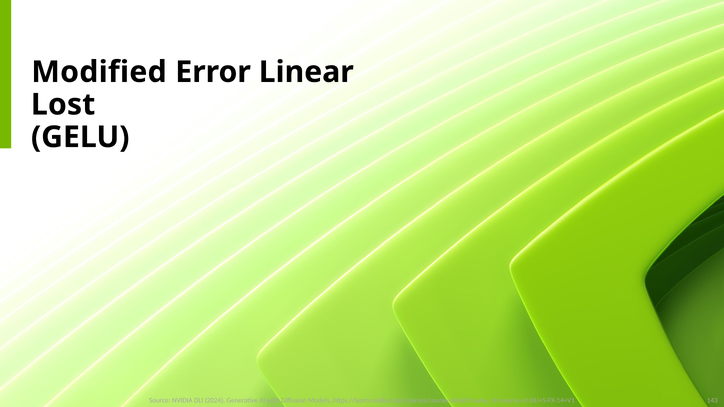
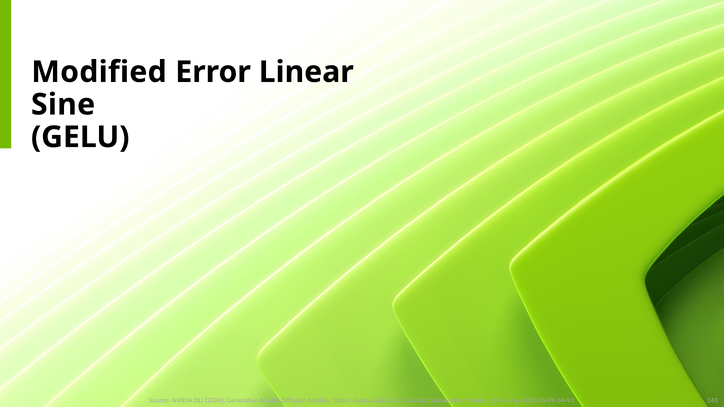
Lost: Lost -> Sine (63, 105)
